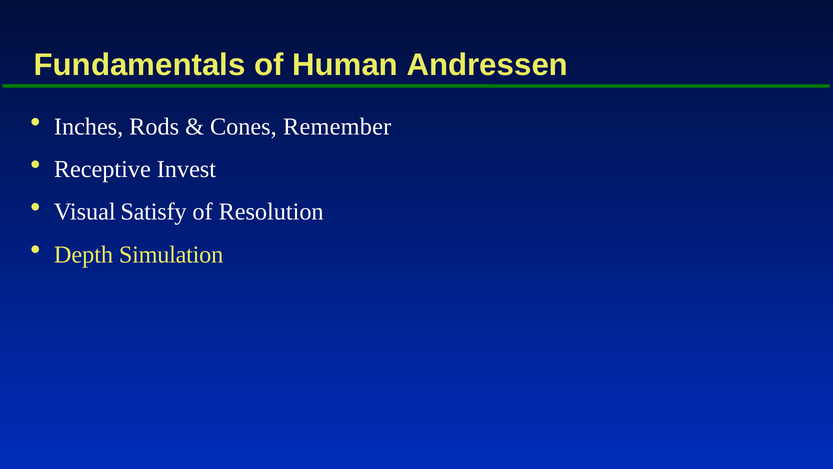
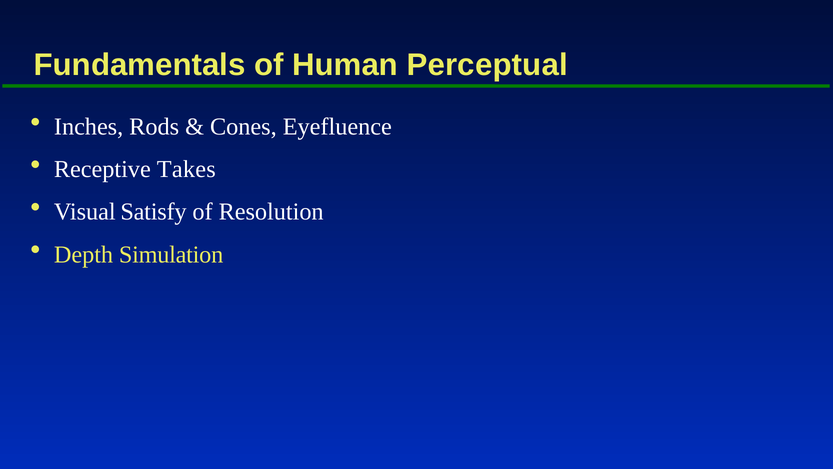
Andressen: Andressen -> Perceptual (487, 65)
Remember: Remember -> Eyefluence (337, 127)
Invest: Invest -> Takes (186, 169)
